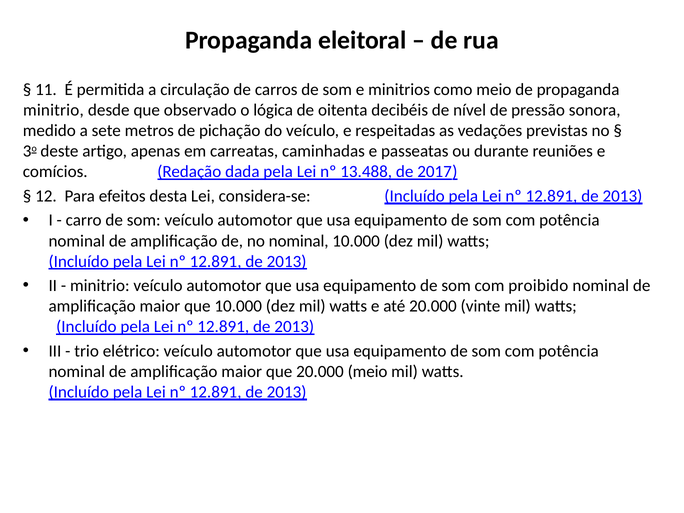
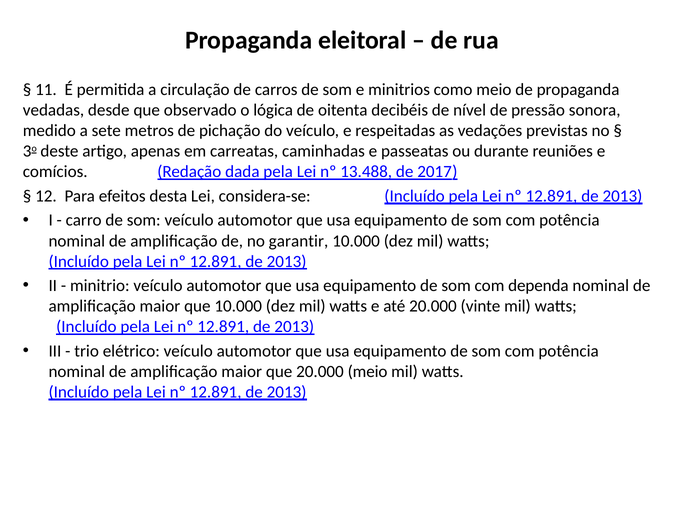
minitrio: minitrio -> vedadas (54, 110)
no nominal: nominal -> garantir (299, 241)
proibido: proibido -> dependa (538, 286)
